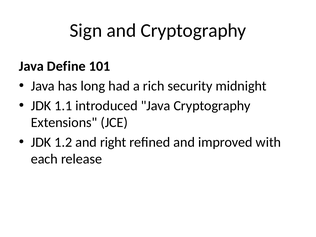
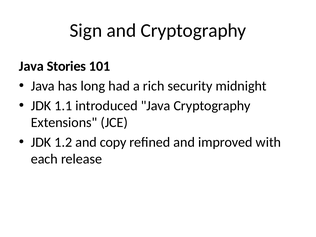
Define: Define -> Stories (66, 66)
right: right -> copy (113, 142)
